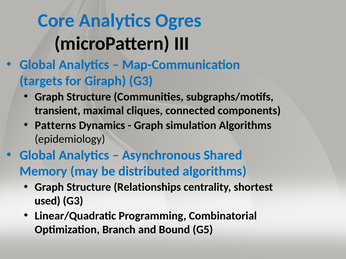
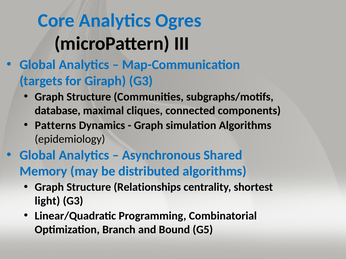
transient: transient -> database (58, 111)
used: used -> light (47, 201)
